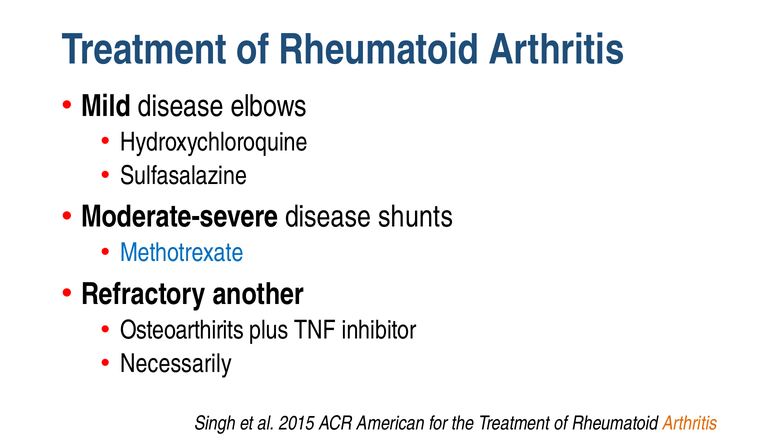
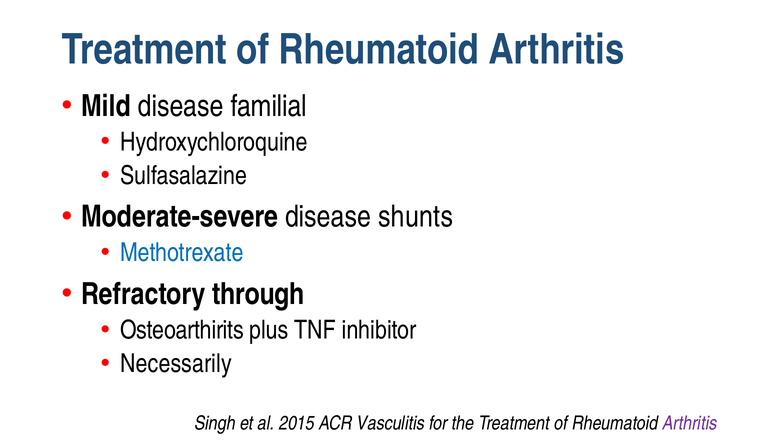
elbows: elbows -> familial (269, 106)
another: another -> through (258, 294)
American: American -> Vasculitis (391, 423)
Arthritis colour: orange -> purple (690, 423)
